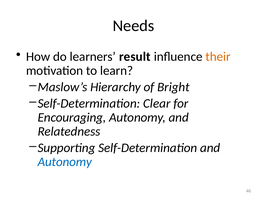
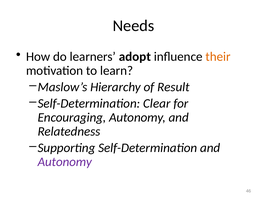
result: result -> adopt (135, 57)
Bright: Bright -> Result (173, 87)
Autonomy colour: blue -> purple (65, 162)
